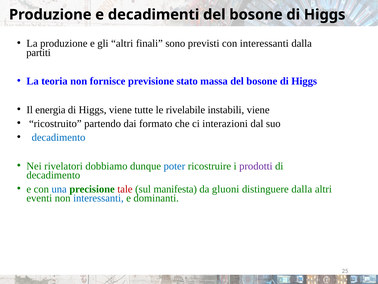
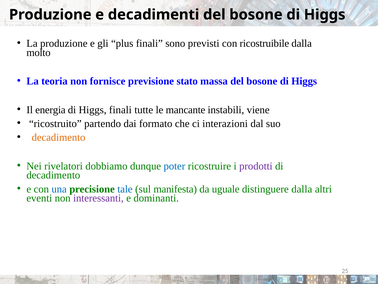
gli altri: altri -> plus (122, 43)
con interessanti: interessanti -> ricostruibile (264, 43)
partiti: partiti -> molto (38, 52)
Higgs viene: viene -> finali (120, 110)
rivelabile: rivelabile -> mancante (186, 110)
decadimento colour: blue -> orange (59, 137)
tale colour: red -> blue (125, 189)
gluoni: gluoni -> uguale (226, 189)
interessanti colour: blue -> purple (98, 198)
